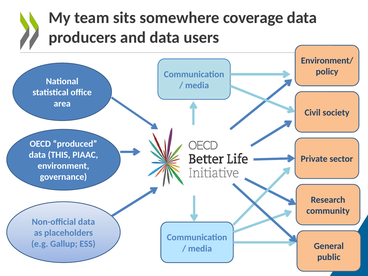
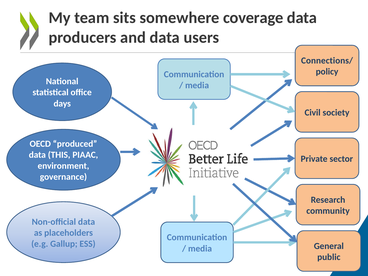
Environment/: Environment/ -> Connections/ (327, 61)
area: area -> days (62, 103)
